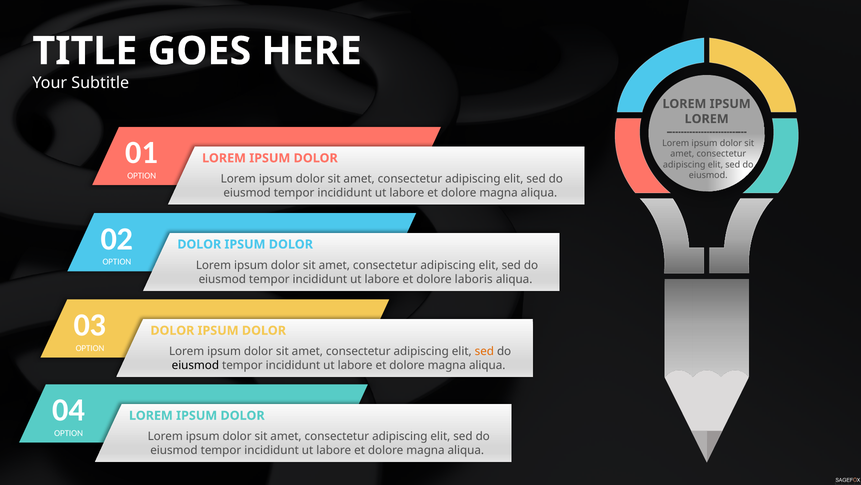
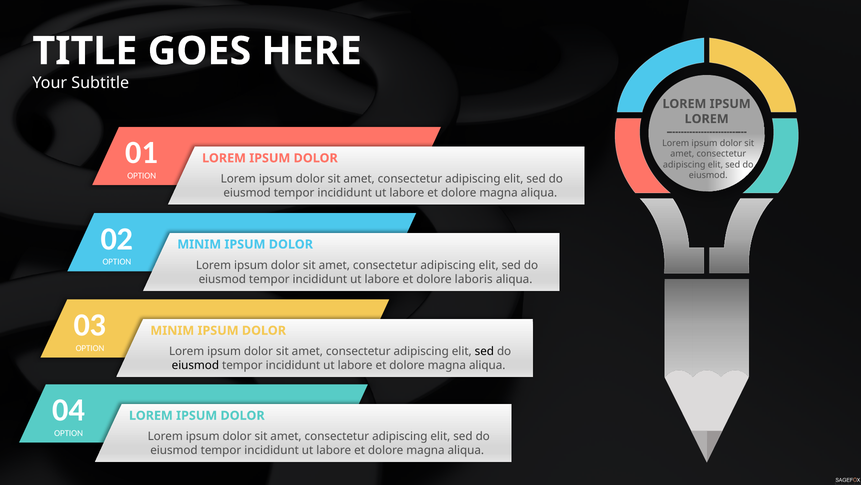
DOLOR: DOLOR -> MINIM (199, 244)
DOLOR: DOLOR -> MINIM (172, 330)
sed colour: orange -> black (484, 351)
